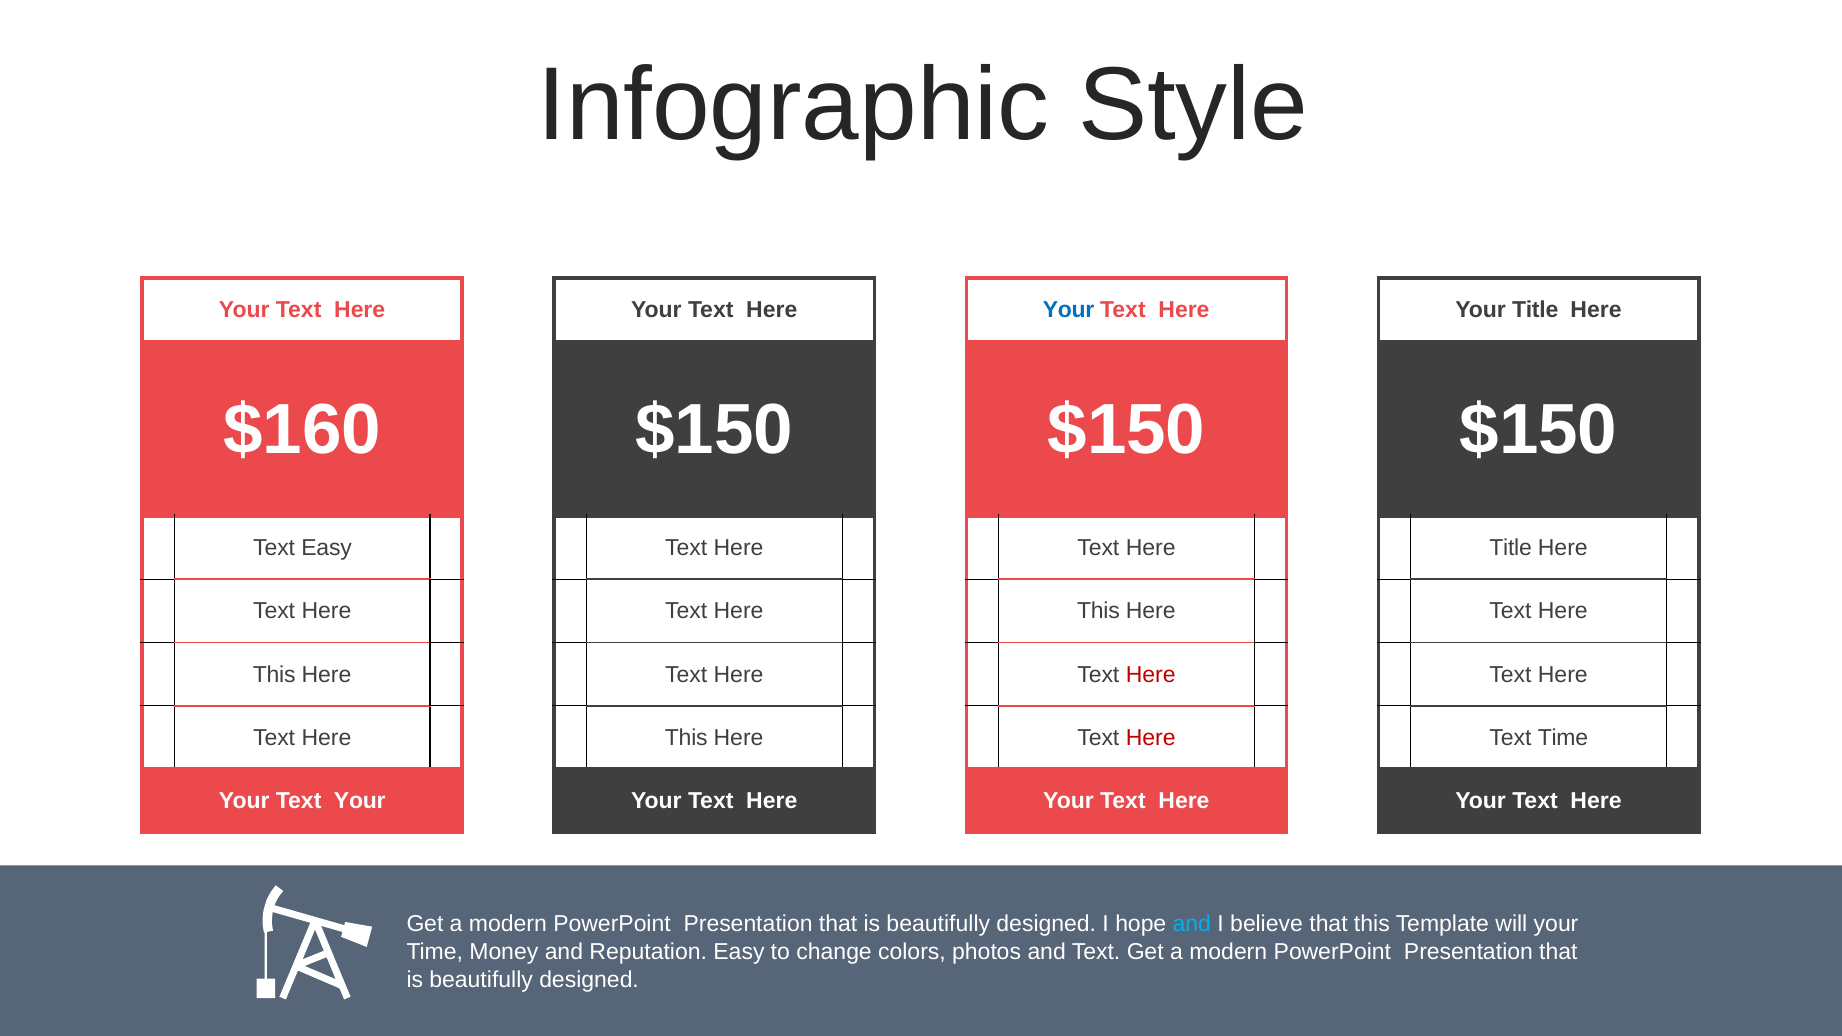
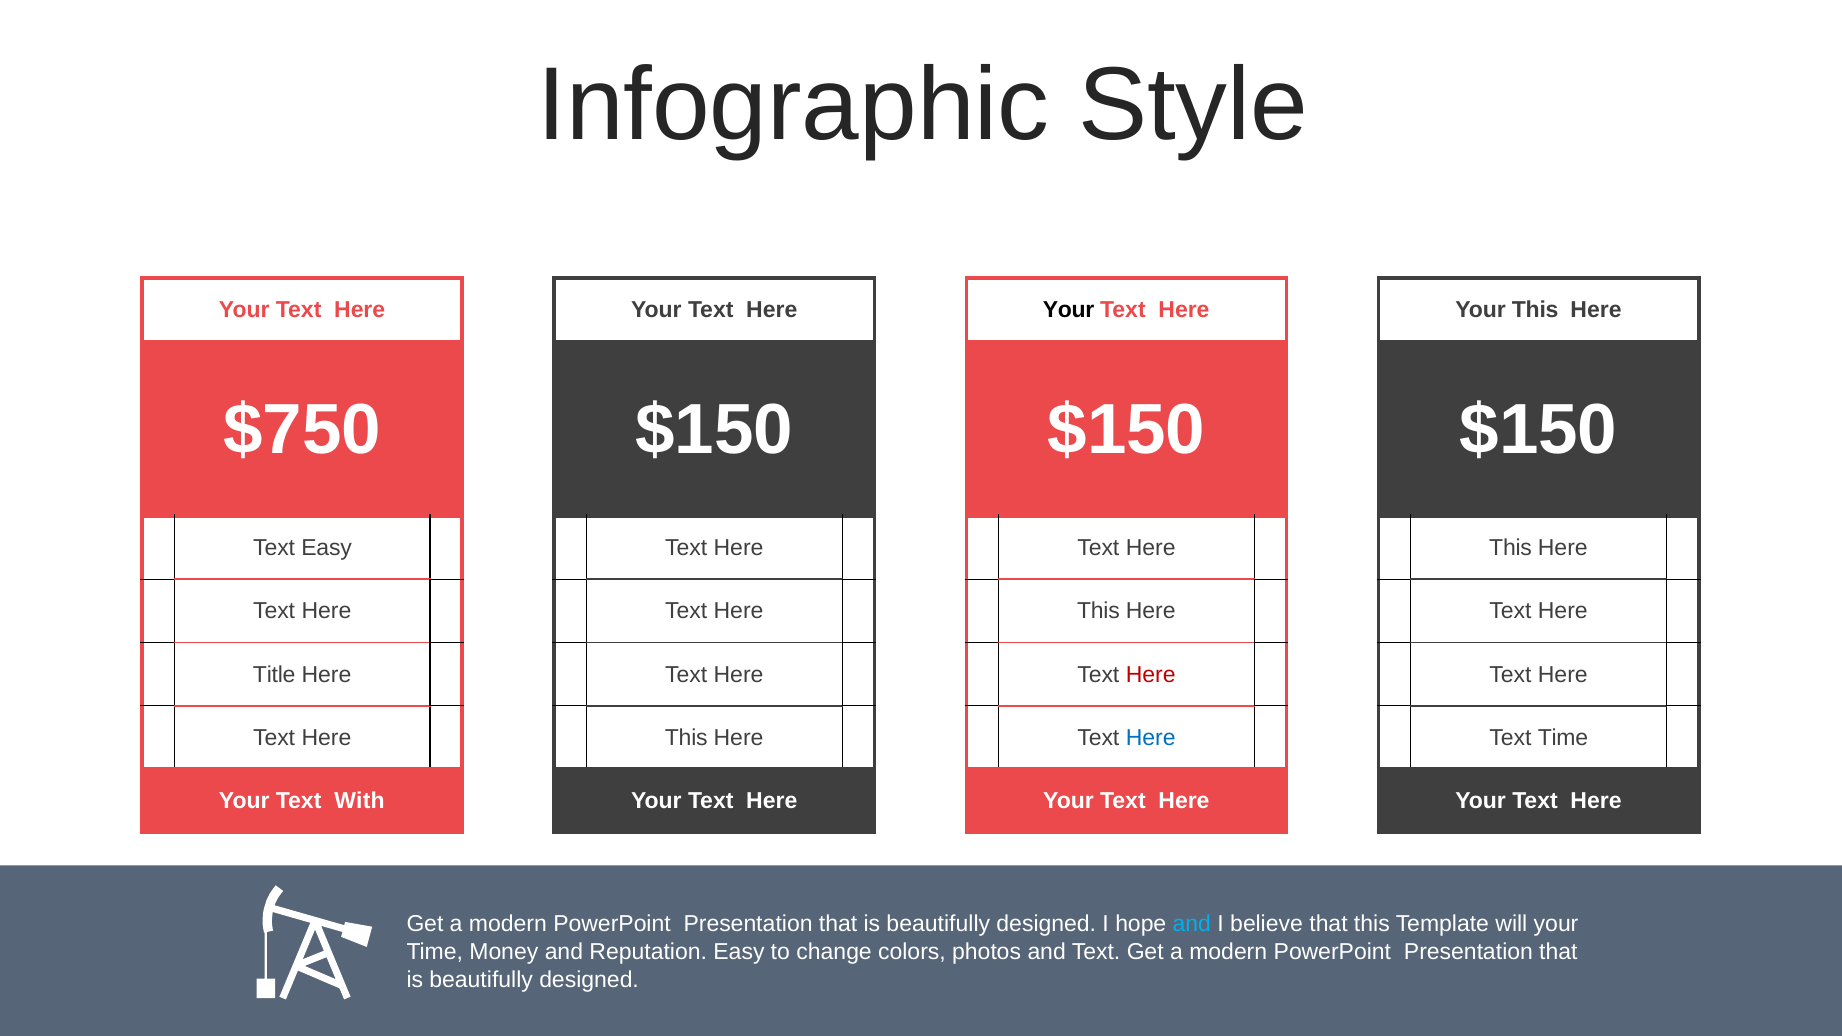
Your colour: blue -> black (1069, 310)
Your Title: Title -> This (1535, 310)
$160: $160 -> $750 (302, 430)
Title: Title -> This (1511, 548)
This: This -> Title (274, 675)
Here colour: red -> blue (1151, 738)
Text Your: Your -> With (360, 801)
